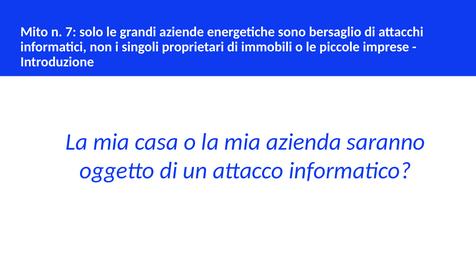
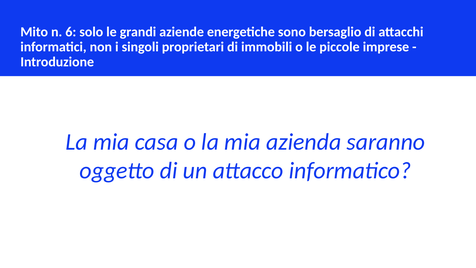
7: 7 -> 6 (71, 32)
